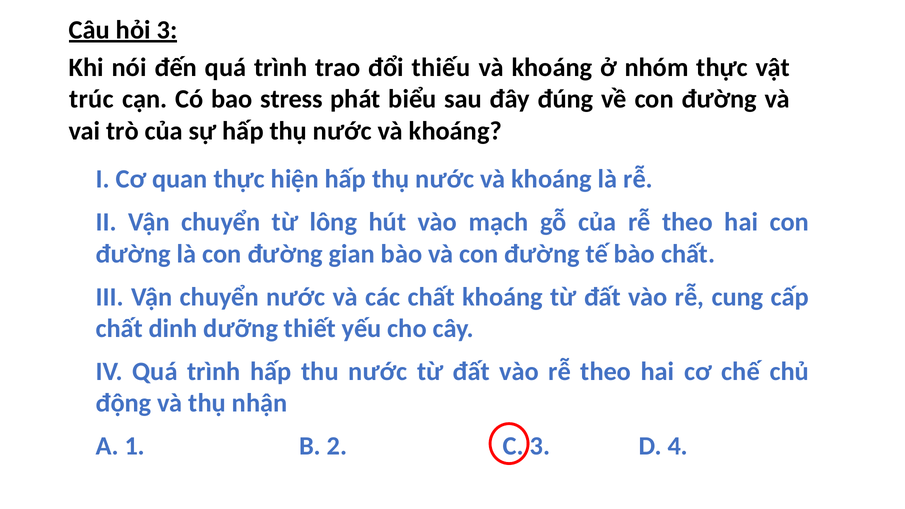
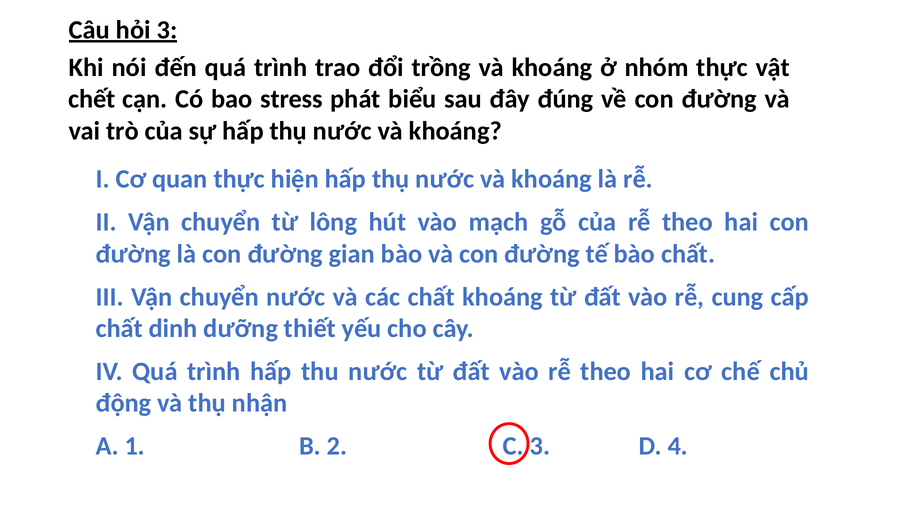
thiếu: thiếu -> trồng (441, 67)
trúc: trúc -> chết (92, 99)
